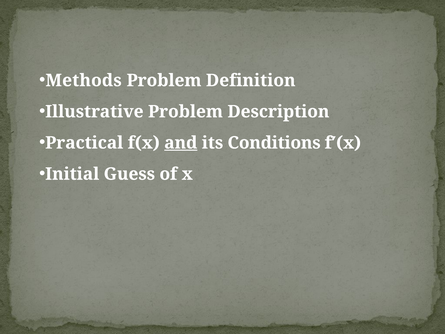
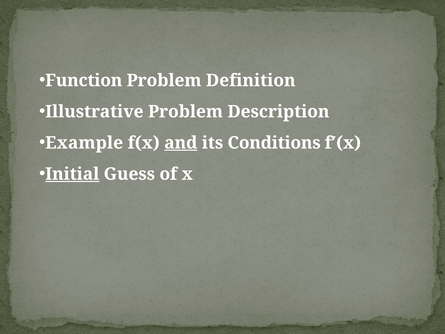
Methods: Methods -> Function (84, 80)
Practical: Practical -> Example (84, 143)
Initial underline: none -> present (72, 174)
